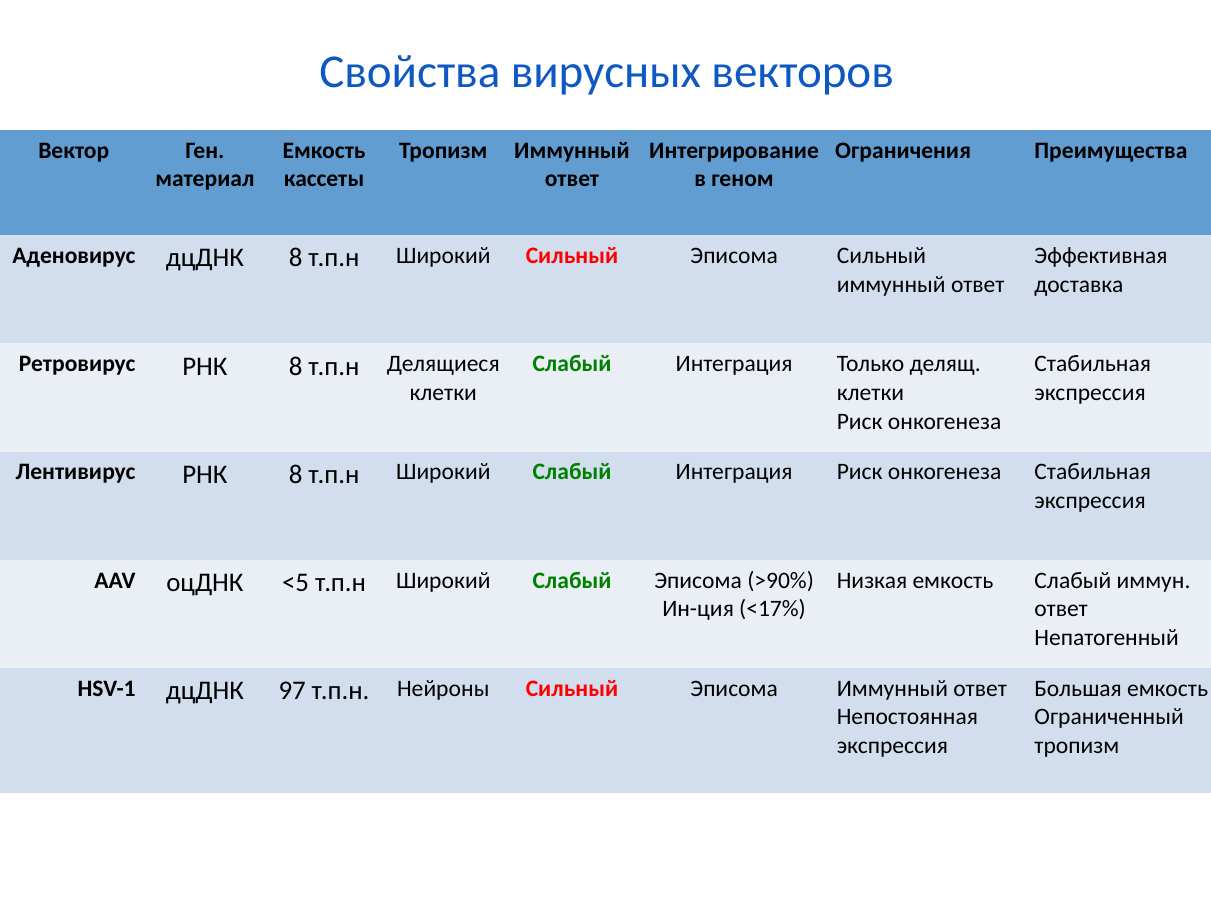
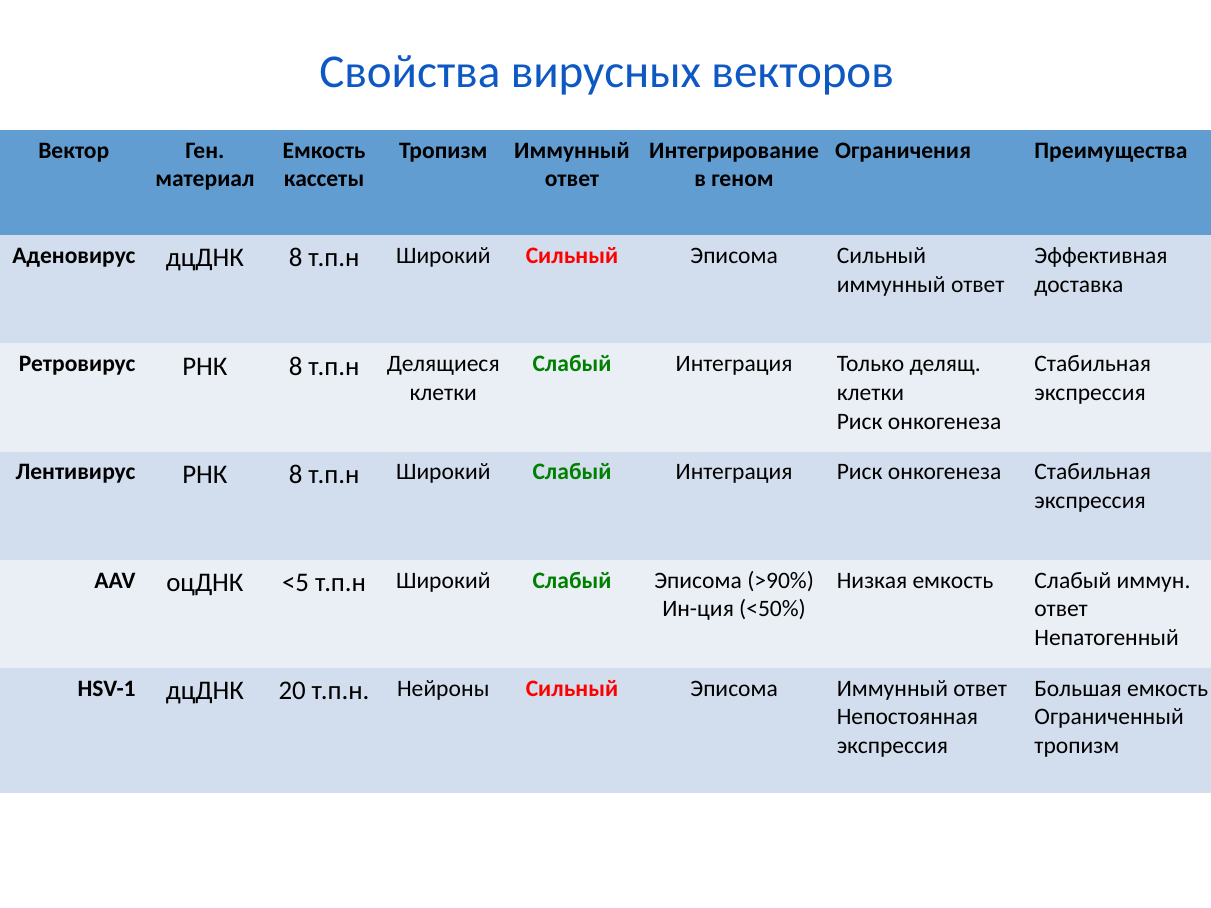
<17%: <17% -> <50% (773, 609)
97: 97 -> 20 (292, 691)
